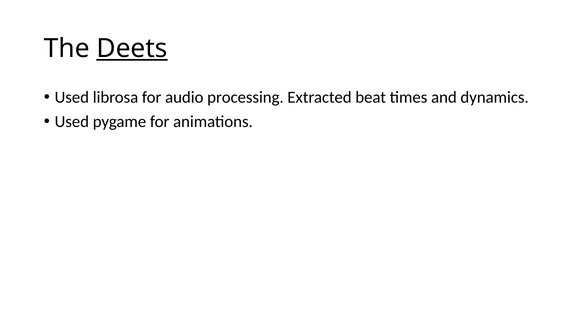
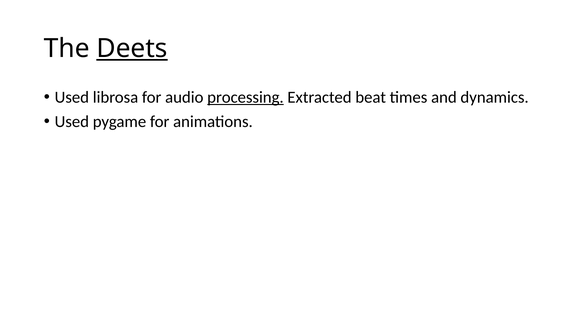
processing underline: none -> present (245, 97)
